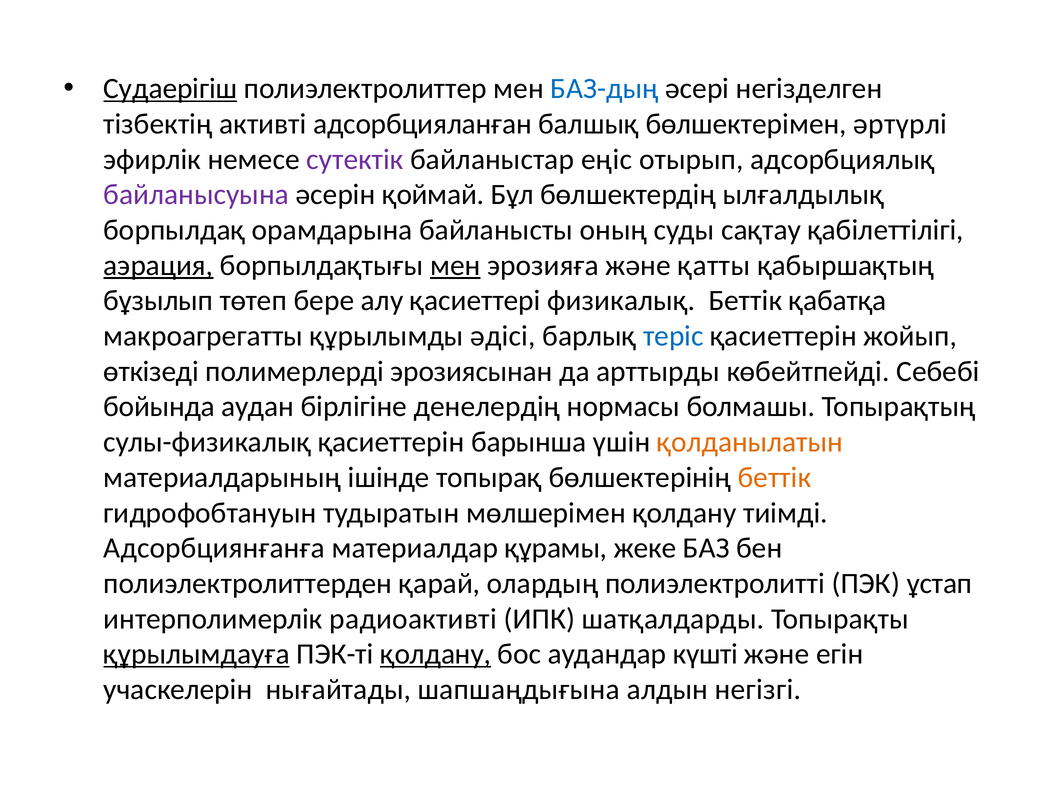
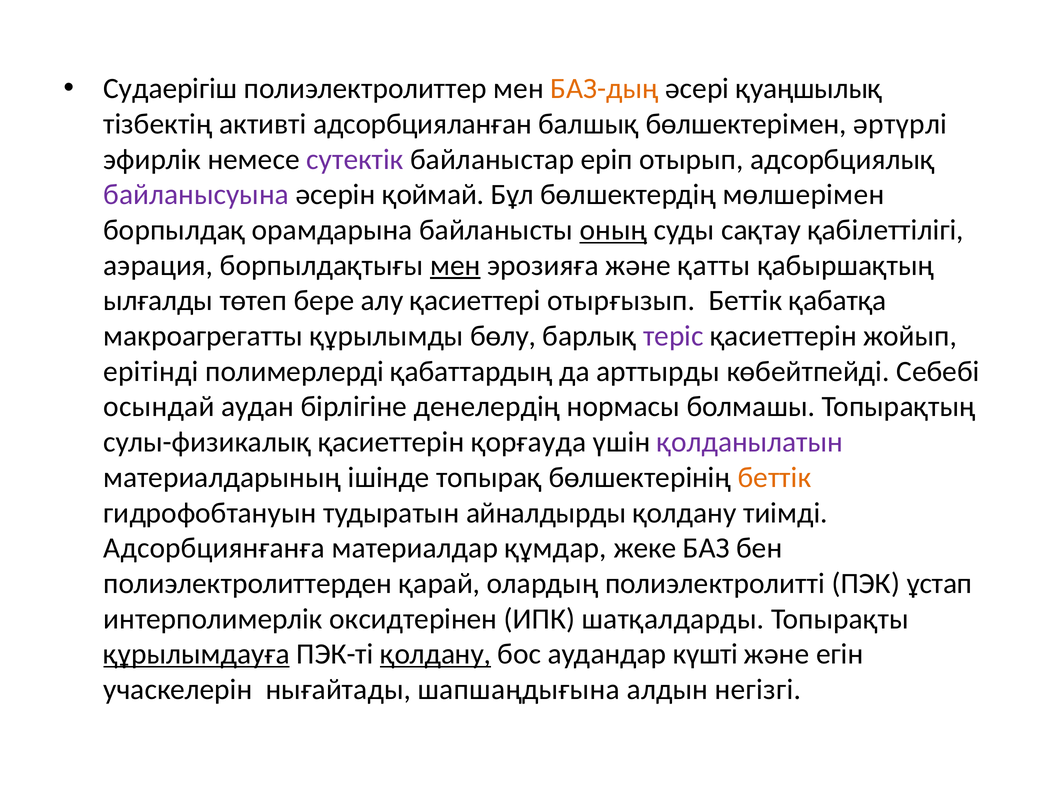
Судаерігіш underline: present -> none (170, 89)
БАЗ-дың colour: blue -> orange (605, 89)
негізделген: негізделген -> қуаңшылық (809, 89)
еңіс: еңіс -> еріп (607, 159)
ылғалдылық: ылғалдылық -> мөлшерімен (803, 195)
оның underline: none -> present (613, 230)
аэрация underline: present -> none (158, 265)
бұзылып: бұзылып -> ылғалды (158, 301)
физикалық: физикалық -> отырғызып (621, 301)
әдісі: әдісі -> бөлу (503, 336)
теріс colour: blue -> purple (673, 336)
өткізеді: өткізеді -> ерітінді (151, 371)
эрозиясынан: эрозиясынан -> қабаттардың (472, 371)
бойында: бойында -> осындай (159, 407)
барынша: барынша -> қорғауда (529, 442)
қолданылатын colour: orange -> purple (750, 442)
мөлшерімен: мөлшерімен -> айналдырды (546, 513)
құрамы: құрамы -> құмдар (556, 548)
радиоактивті: радиоактивті -> оксидтерінен (413, 619)
